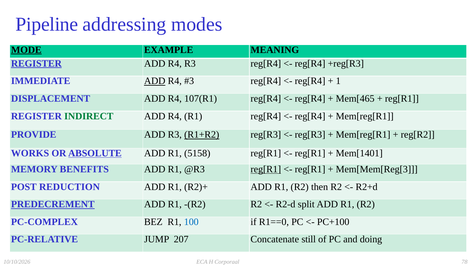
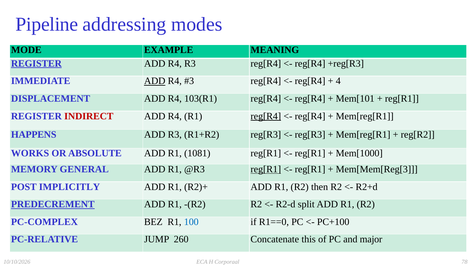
MODE underline: present -> none (26, 50)
1: 1 -> 4 (338, 81)
107(R1: 107(R1 -> 103(R1 (201, 99)
Mem[465: Mem[465 -> Mem[101 (355, 99)
INDIRECT colour: green -> red (89, 116)
reg[R4 underline: none -> present (266, 116)
PROVIDE: PROVIDE -> HAPPENS (34, 135)
R1+R2 underline: present -> none (202, 135)
ABSOLUTE underline: present -> none (95, 153)
5158: 5158 -> 1081 (197, 153)
Mem[1401: Mem[1401 -> Mem[1000 (359, 153)
BENEFITS: BENEFITS -> GENERAL (84, 169)
REDUCTION: REDUCTION -> IMPLICITLY (69, 187)
207: 207 -> 260 (181, 239)
still: still -> this (309, 239)
doing: doing -> major (371, 239)
